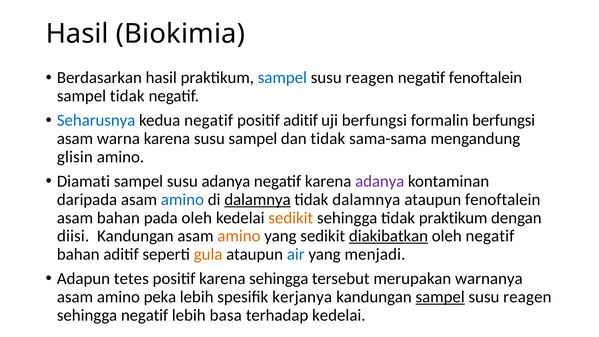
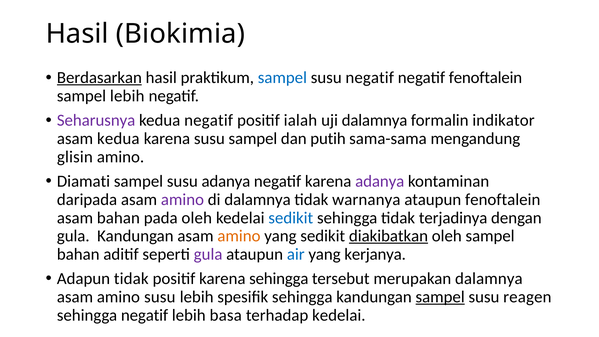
Berdasarkan underline: none -> present (99, 78)
reagen: reagen -> negatif (370, 78)
sampel tidak: tidak -> lebih (127, 96)
Seharusnya colour: blue -> purple (96, 120)
positif aditif: aditif -> ialah (300, 120)
uji berfungsi: berfungsi -> dalamnya (375, 120)
formalin berfungsi: berfungsi -> indikator (503, 120)
asam warna: warna -> kedua (118, 139)
dan tidak: tidak -> putih (328, 139)
amino colour: blue -> purple (182, 200)
dalamnya underline: present -> none (258, 200)
tidak dalamnya: dalamnya -> warnanya (366, 200)
sedikit colour: orange -> blue (291, 218)
tidak praktikum: praktikum -> terjadinya (453, 218)
diisi: diisi -> gula (73, 236)
oleh negatif: negatif -> sampel (490, 236)
gula colour: orange -> purple (208, 254)
menjadi: menjadi -> kerjanya (375, 254)
Adapun tetes: tetes -> tidak (131, 279)
merupakan warnanya: warnanya -> dalamnya (489, 279)
amino peka: peka -> susu (160, 297)
spesifik kerjanya: kerjanya -> sehingga (302, 297)
